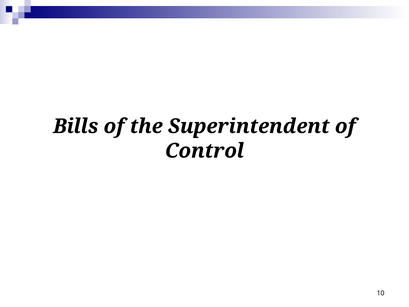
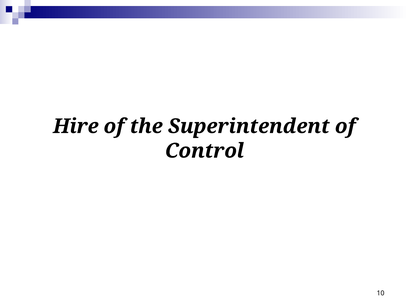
Bills: Bills -> Hire (76, 126)
